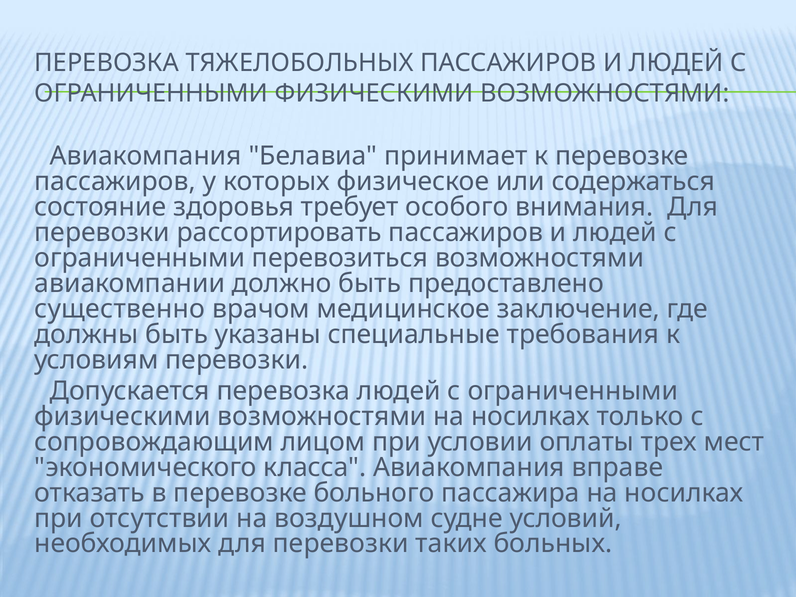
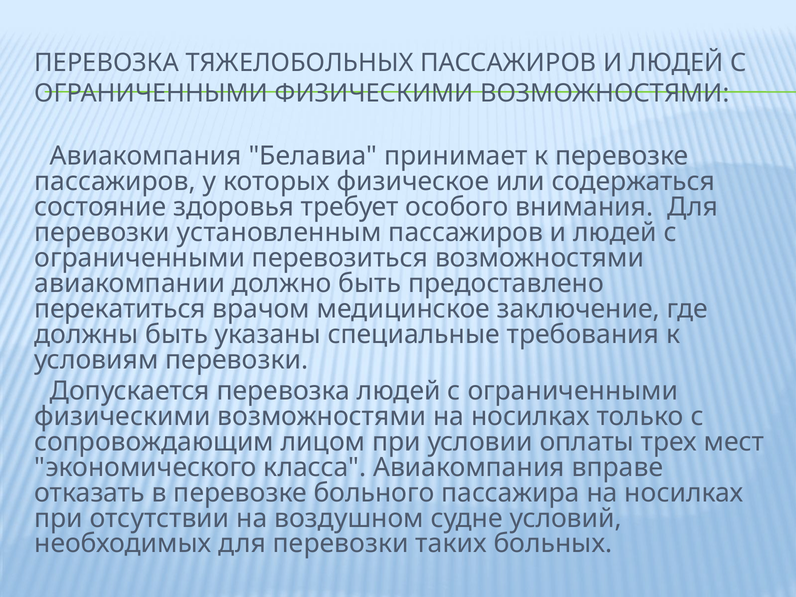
рассортировать: рассортировать -> установленным (279, 232)
существенно: существенно -> перекатиться (120, 309)
